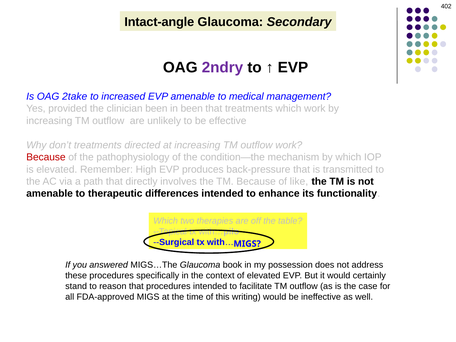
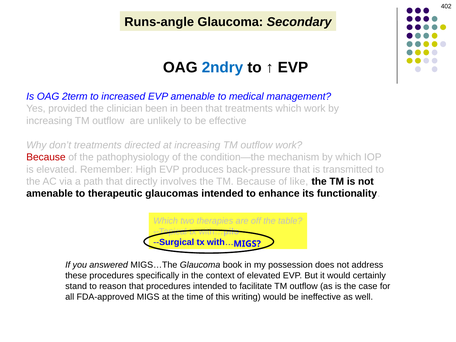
Intact-angle: Intact-angle -> Runs-angle (159, 22)
2ndry colour: purple -> blue (222, 67)
2take: 2take -> 2term (75, 96)
differences: differences -> glaucomas (172, 194)
